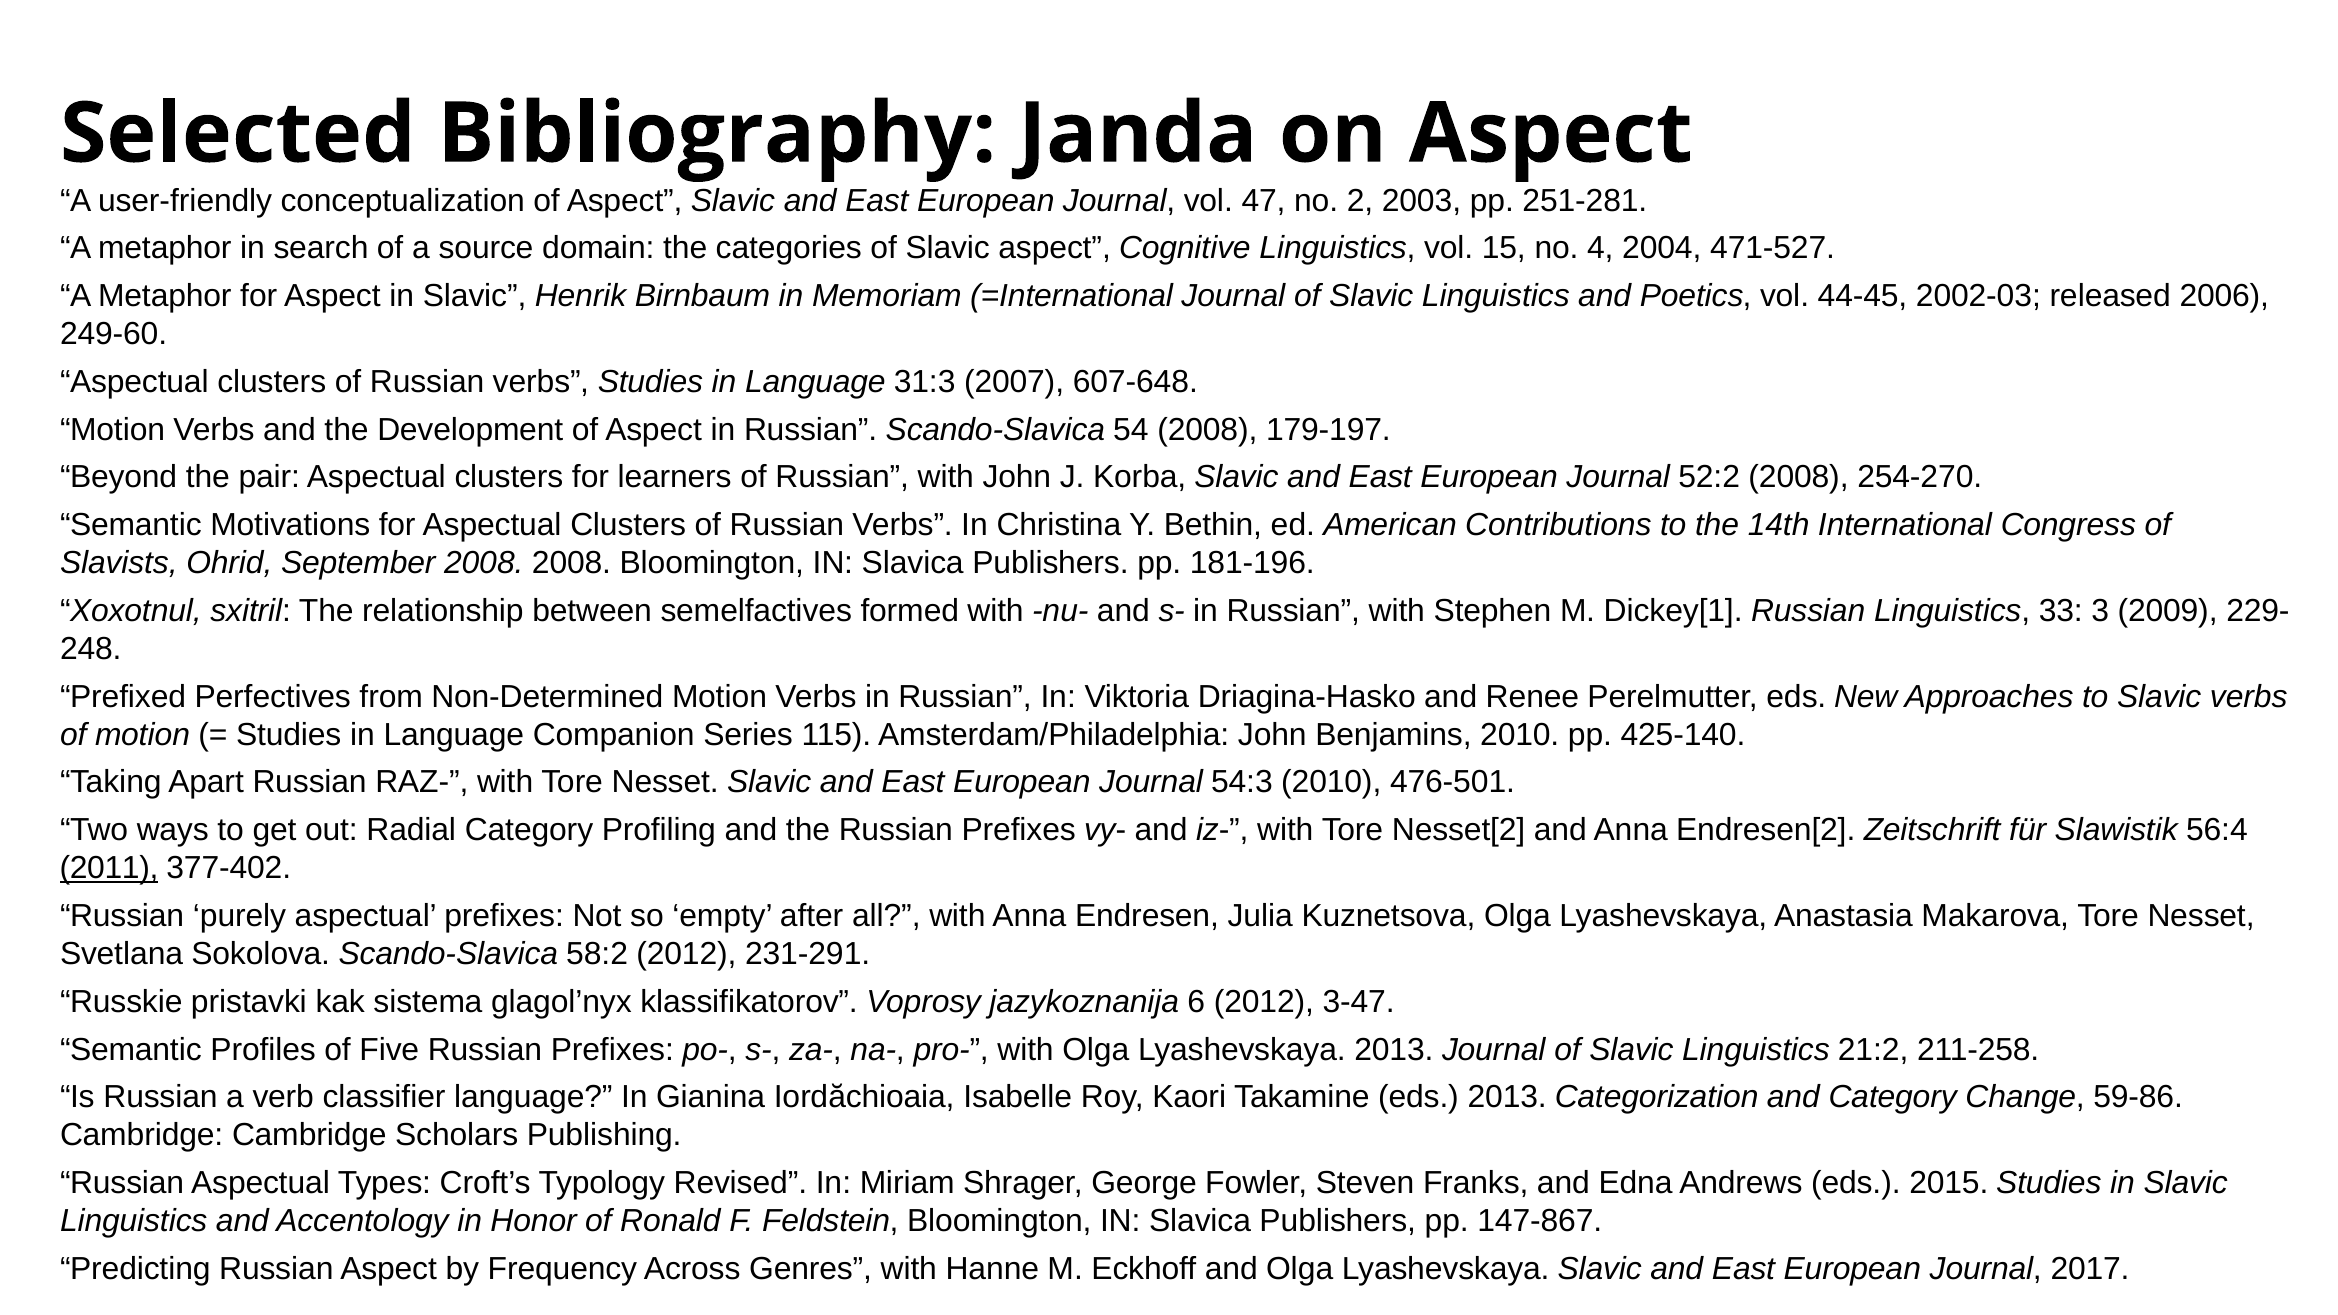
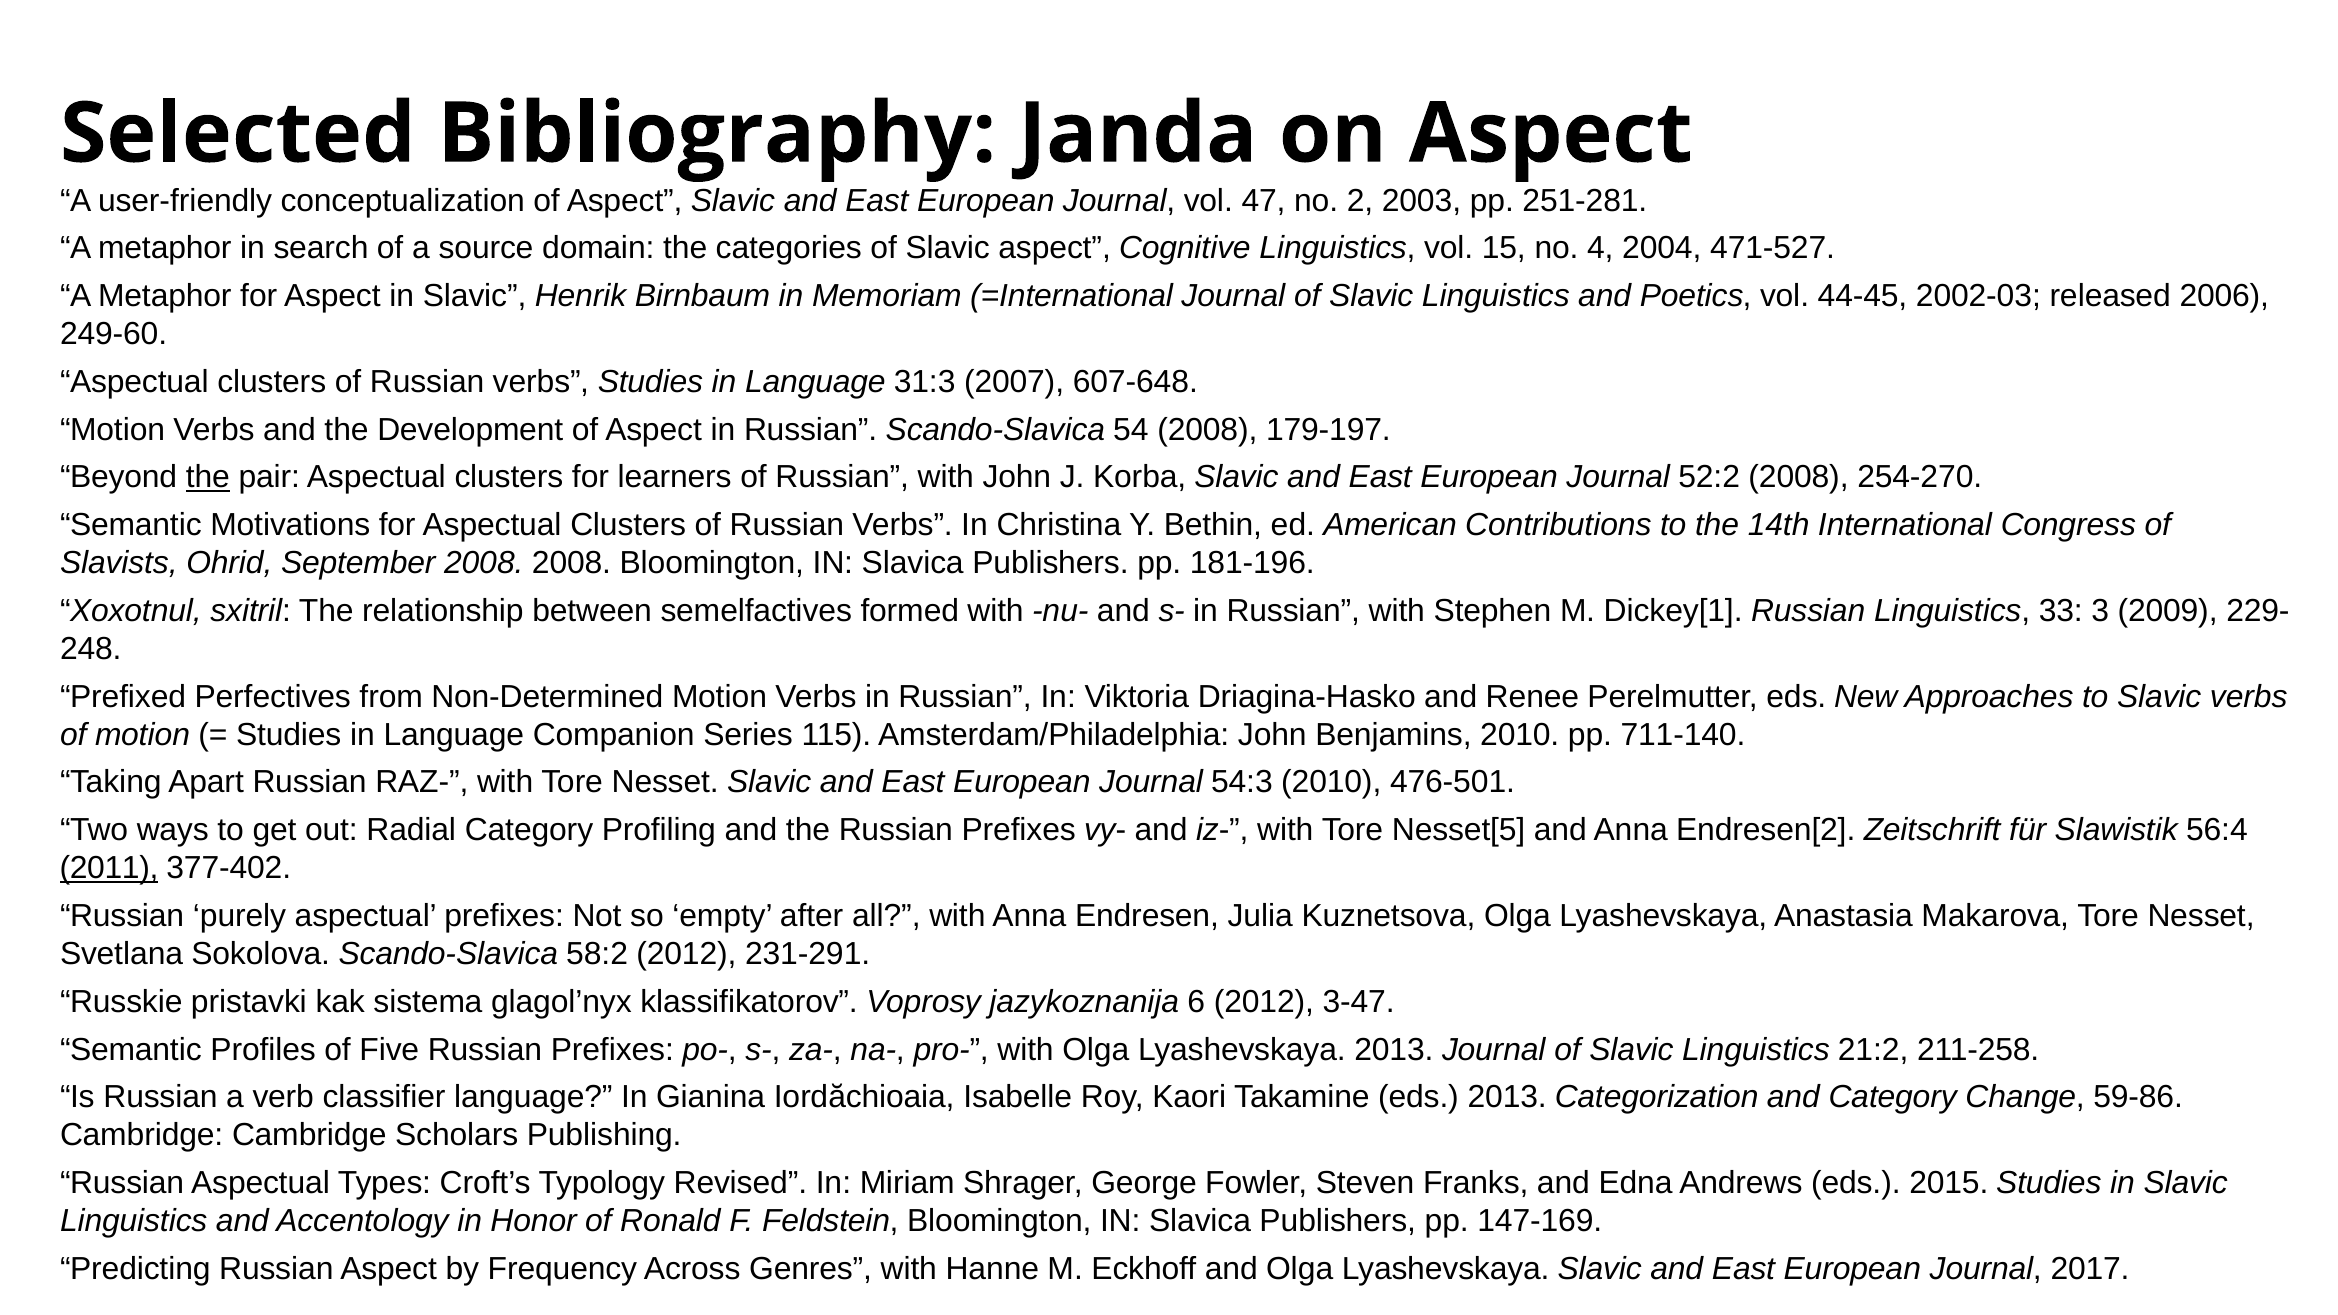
the underline: none -> present (208, 477)
425-140: 425-140 -> 711-140 (1683, 735)
Nesset[2: Nesset[2 -> Nesset[5 (1459, 830)
147-867: 147-867 -> 147-169 (1540, 1221)
